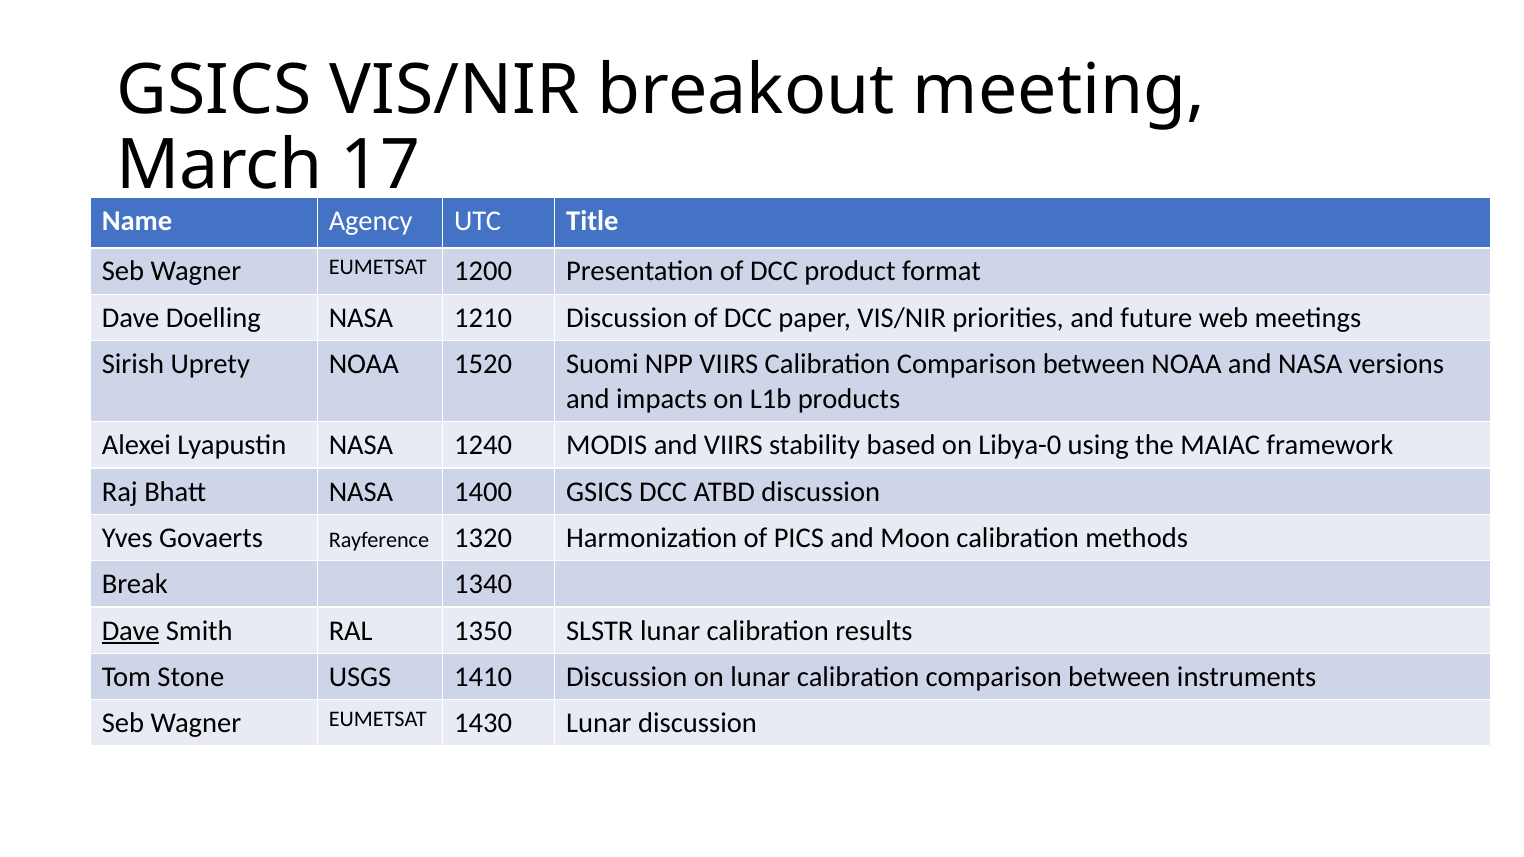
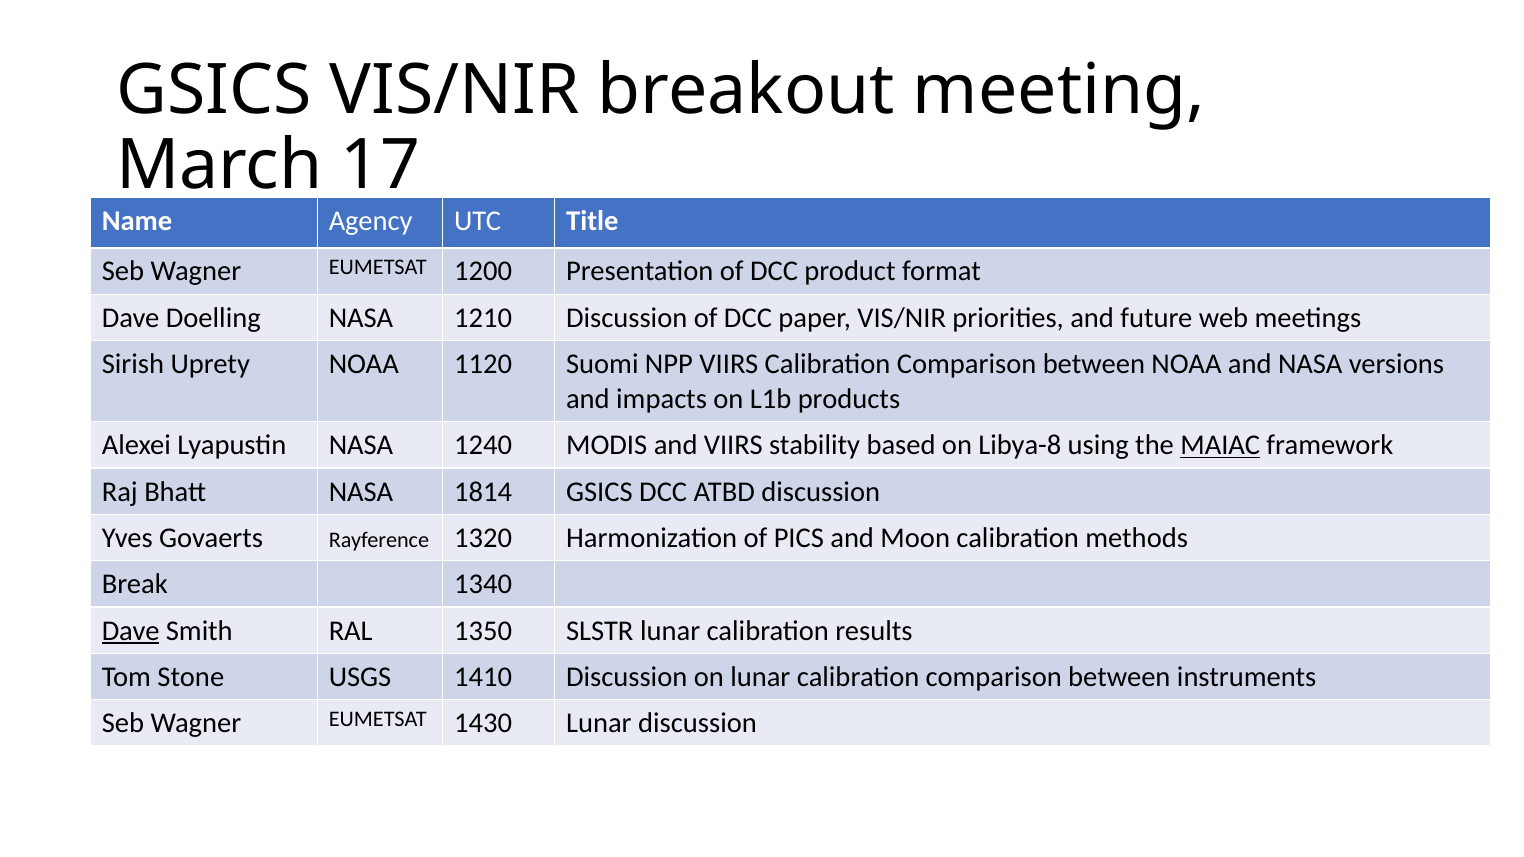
1520: 1520 -> 1120 (483, 364)
Libya-0: Libya-0 -> Libya-8 (1020, 445)
MAIAC underline: none -> present (1220, 445)
1400: 1400 -> 1814 (483, 492)
